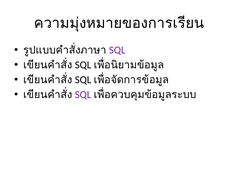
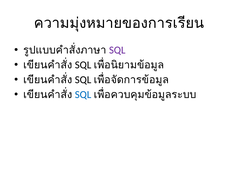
SQL colour: purple -> blue (83, 94)
